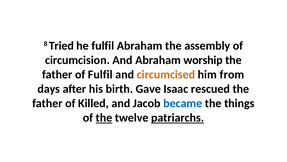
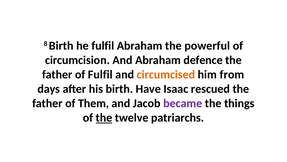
8 Tried: Tried -> Birth (61, 46)
assembly: assembly -> powerful (207, 46)
worship: worship -> defence (203, 60)
Gave: Gave -> Have (148, 89)
Killed: Killed -> Them (94, 103)
became colour: blue -> purple (183, 103)
patriarchs underline: present -> none (178, 117)
